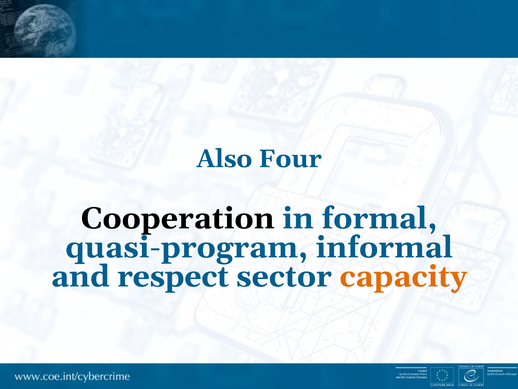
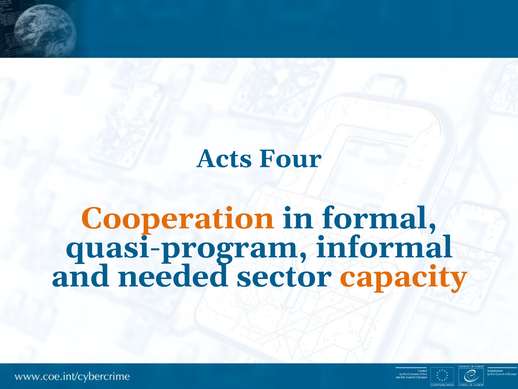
Also: Also -> Acts (224, 159)
Cooperation colour: black -> orange (178, 218)
respect: respect -> needed (173, 276)
